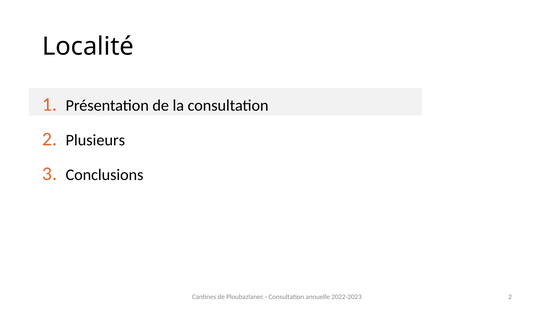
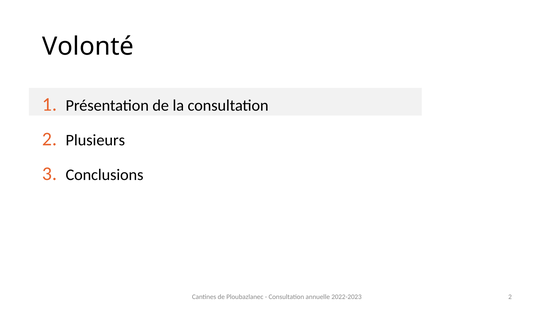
Localité: Localité -> Volonté (88, 47)
